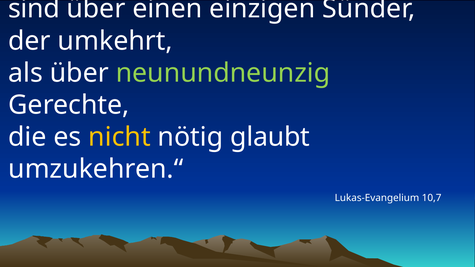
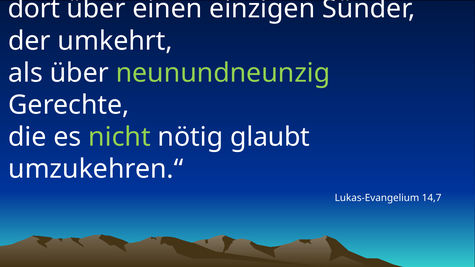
sind: sind -> dort (34, 9)
nicht colour: yellow -> light green (120, 137)
10,7: 10,7 -> 14,7 (432, 198)
